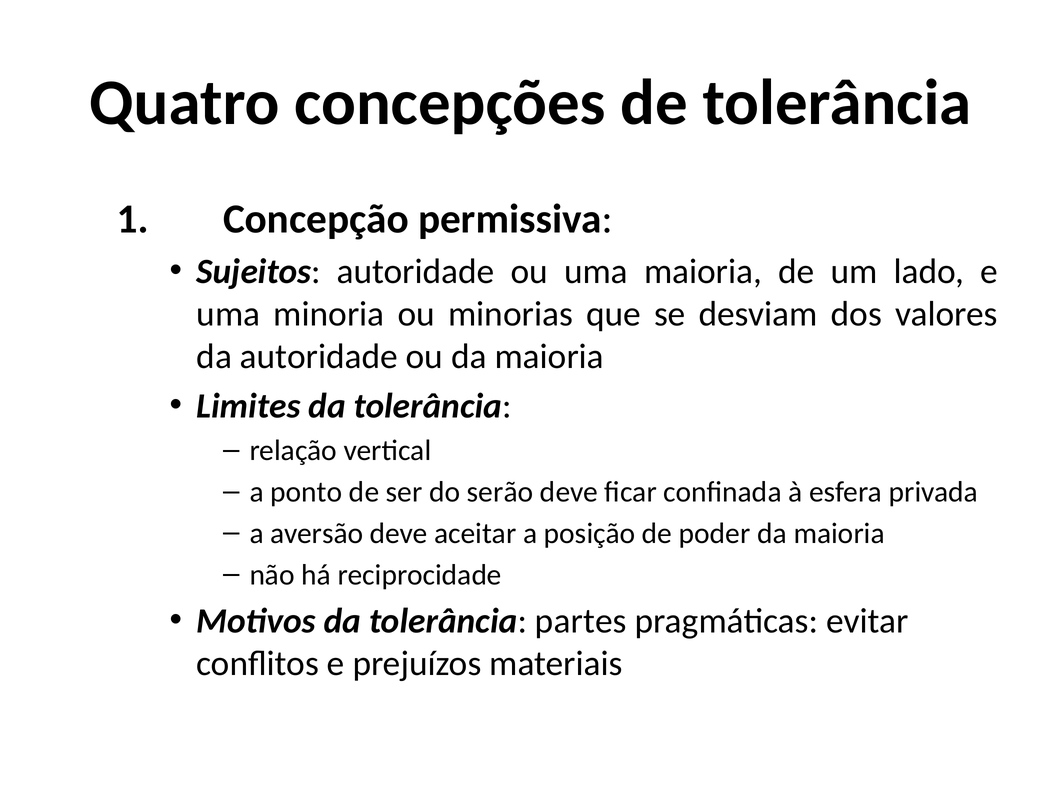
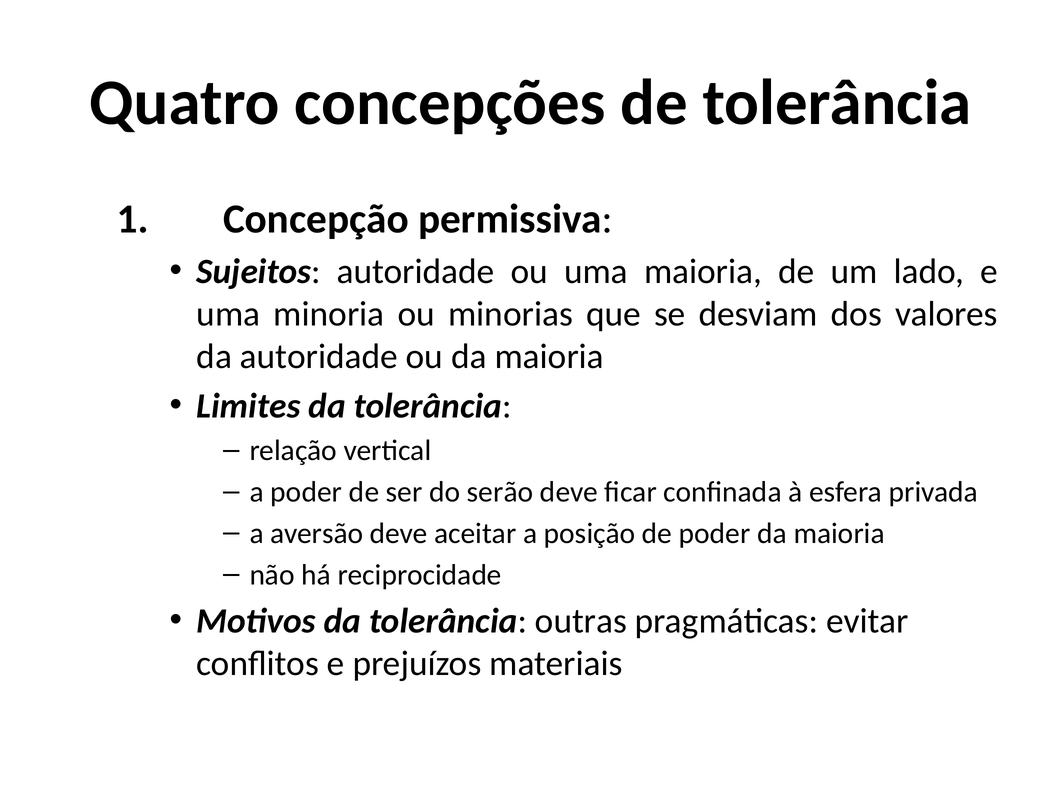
a ponto: ponto -> poder (306, 492)
partes: partes -> outras (581, 621)
